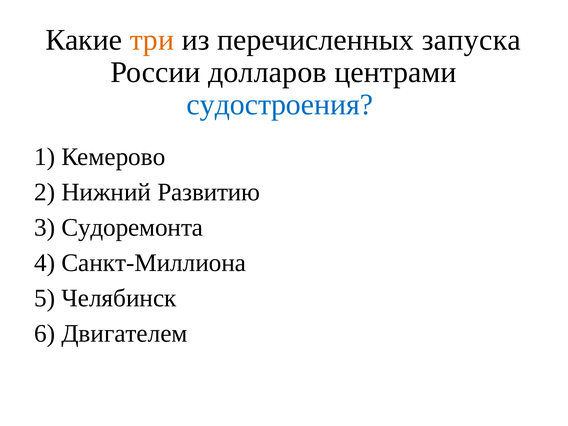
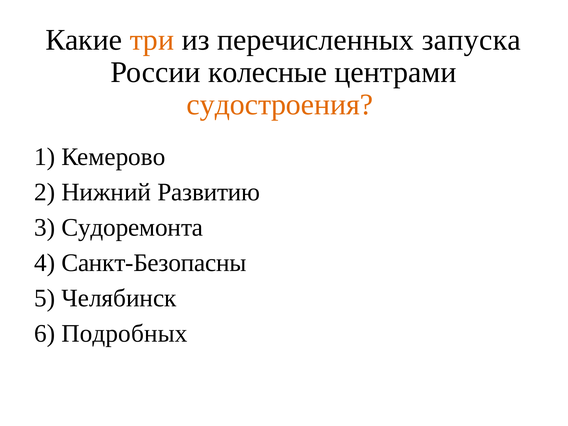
долларов: долларов -> колесные (268, 72)
судостроения colour: blue -> orange (280, 105)
Санкт-Миллиона: Санкт-Миллиона -> Санкт-Безопасны (154, 263)
Двигателем: Двигателем -> Подробных (124, 333)
